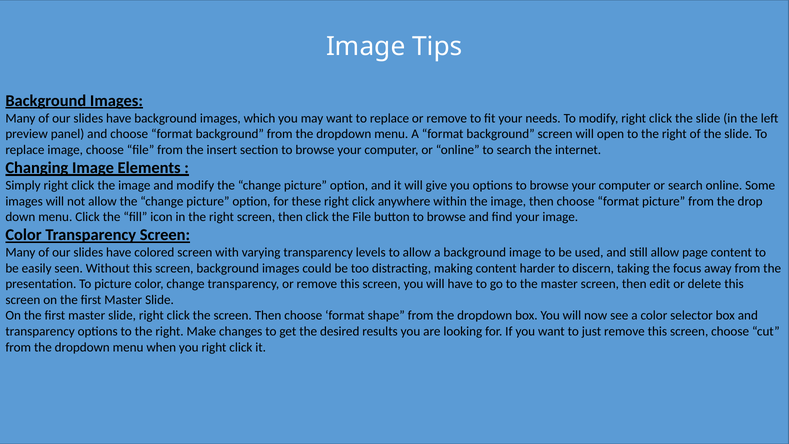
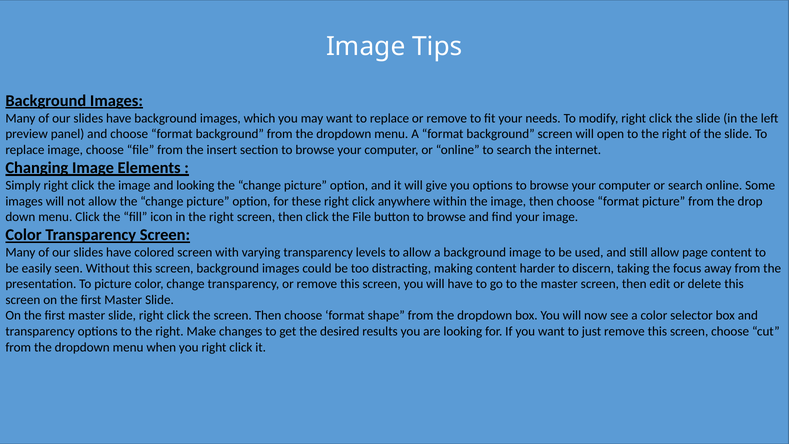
and modify: modify -> looking (195, 185)
